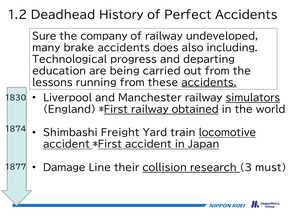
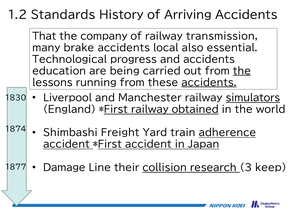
Deadhead: Deadhead -> Standards (63, 15)
Perfect: Perfect -> Arriving (188, 15)
Sure: Sure -> That (44, 36)
undeveloped: undeveloped -> transmission (222, 36)
does: does -> local (166, 48)
including: including -> essential (232, 48)
and departing: departing -> accidents (209, 59)
the underline: none -> present (242, 71)
locomotive: locomotive -> adherence (227, 132)
must: must -> keep (271, 167)
